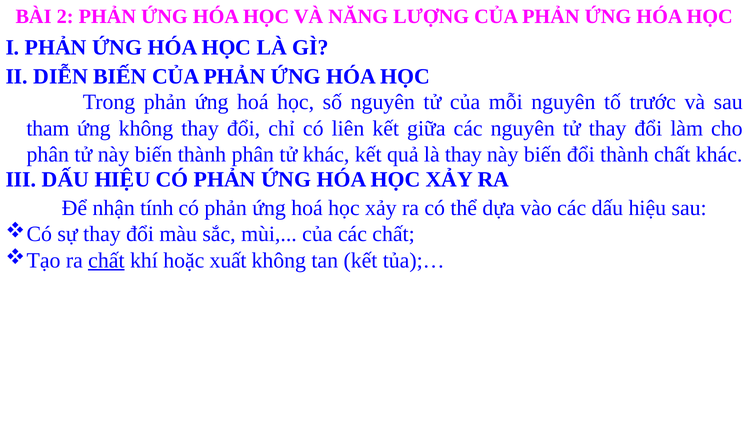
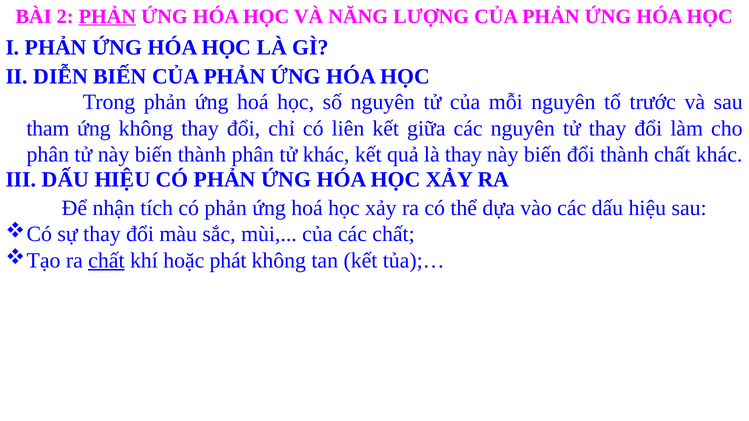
PHẢN underline: none -> present (107, 16)
tính: tính -> tích (157, 208)
xuất: xuất -> phát (228, 261)
